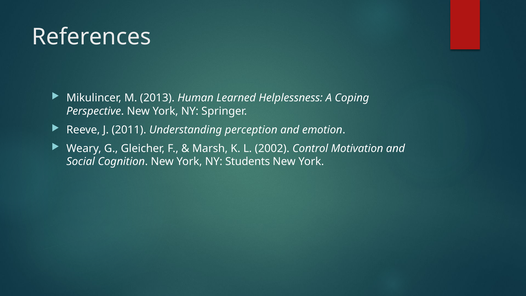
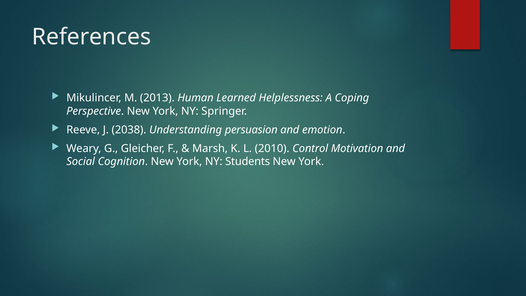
2011: 2011 -> 2038 (129, 130)
perception: perception -> persuasion (251, 130)
2002: 2002 -> 2010 (272, 148)
